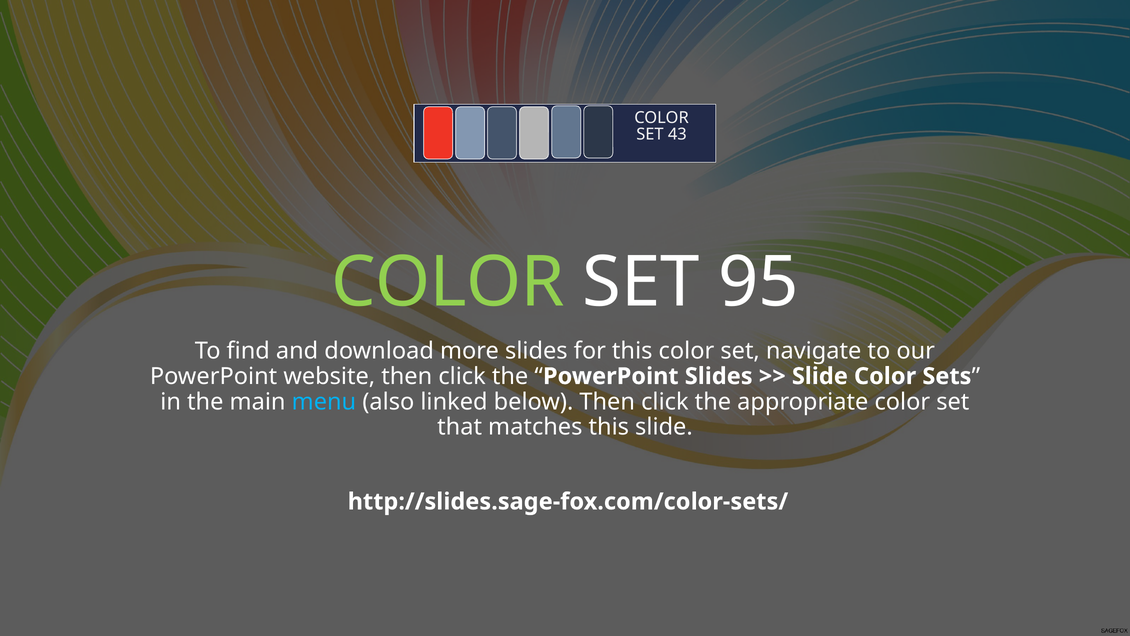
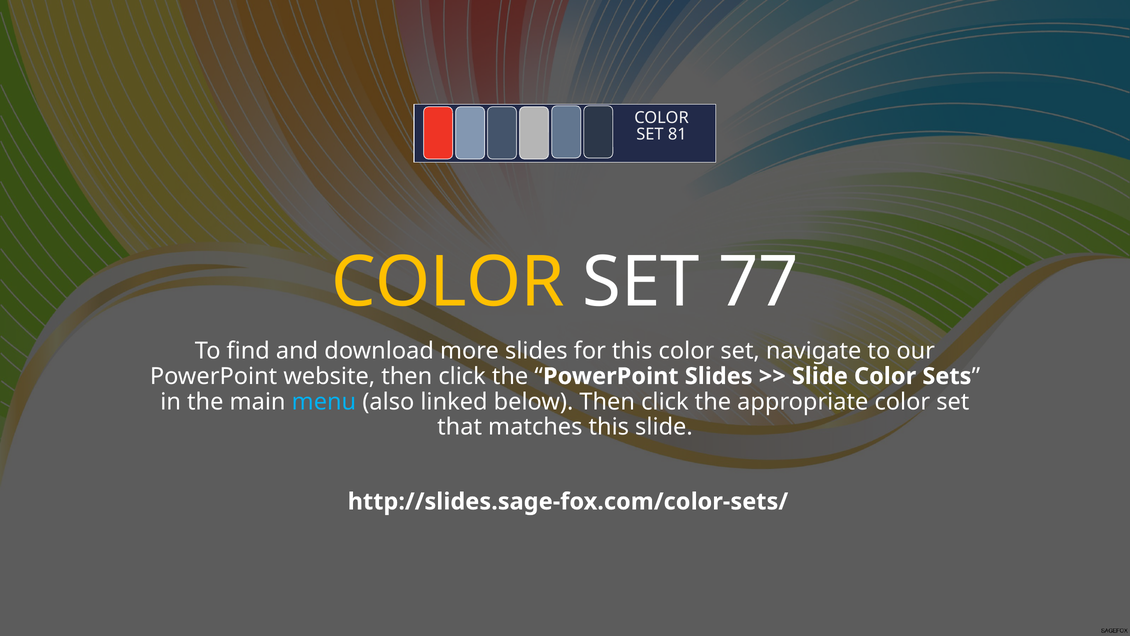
43: 43 -> 81 (677, 134)
COLOR colour: light green -> yellow (448, 282)
95: 95 -> 77 (758, 282)
